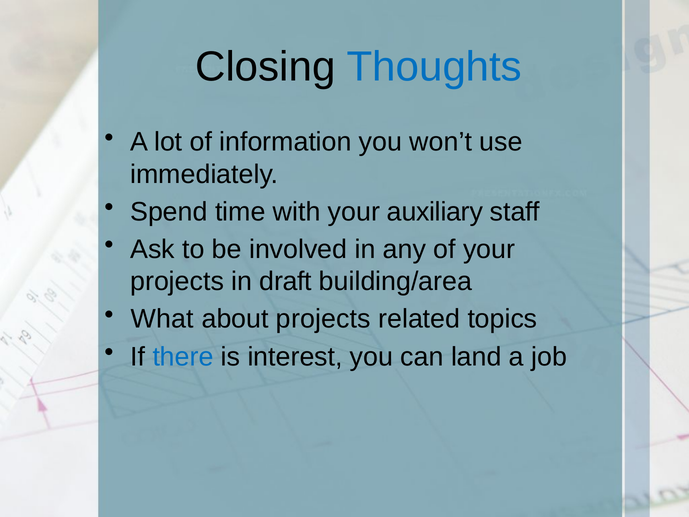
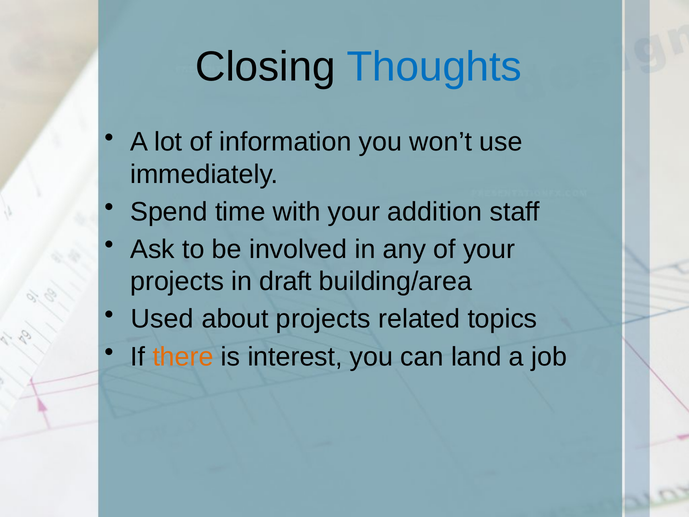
auxiliary: auxiliary -> addition (435, 212)
What: What -> Used (162, 319)
there colour: blue -> orange (183, 356)
